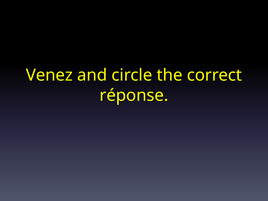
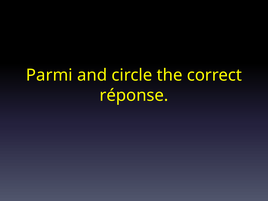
Venez: Venez -> Parmi (49, 75)
